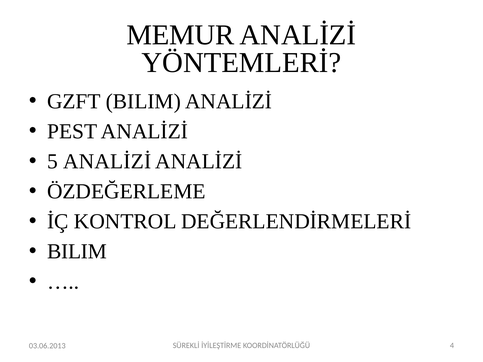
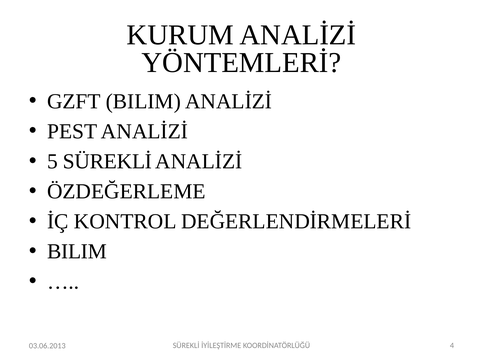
MEMUR: MEMUR -> KURUM (180, 35)
5 ANALİZİ: ANALİZİ -> SÜREKLİ (107, 162)
